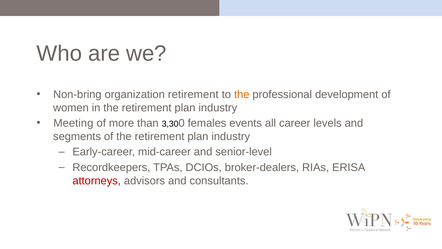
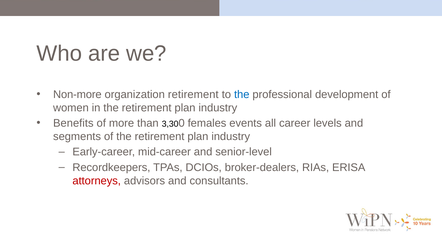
Non-bring: Non-bring -> Non-more (77, 94)
the colour: orange -> blue (242, 94)
Meeting: Meeting -> Benefits (73, 123)
